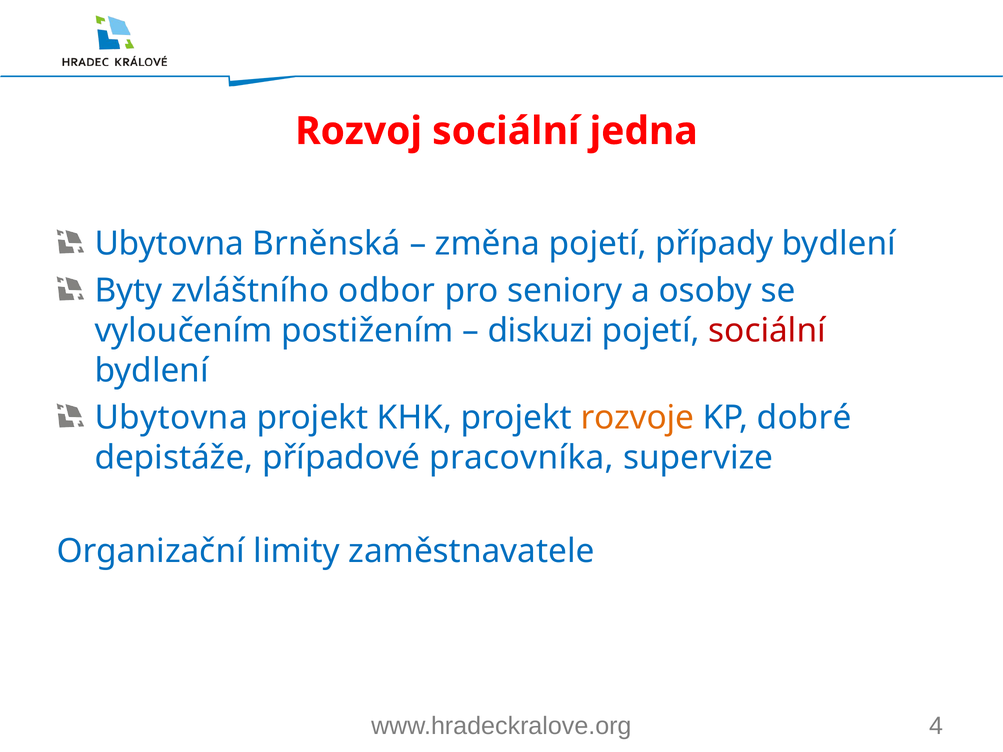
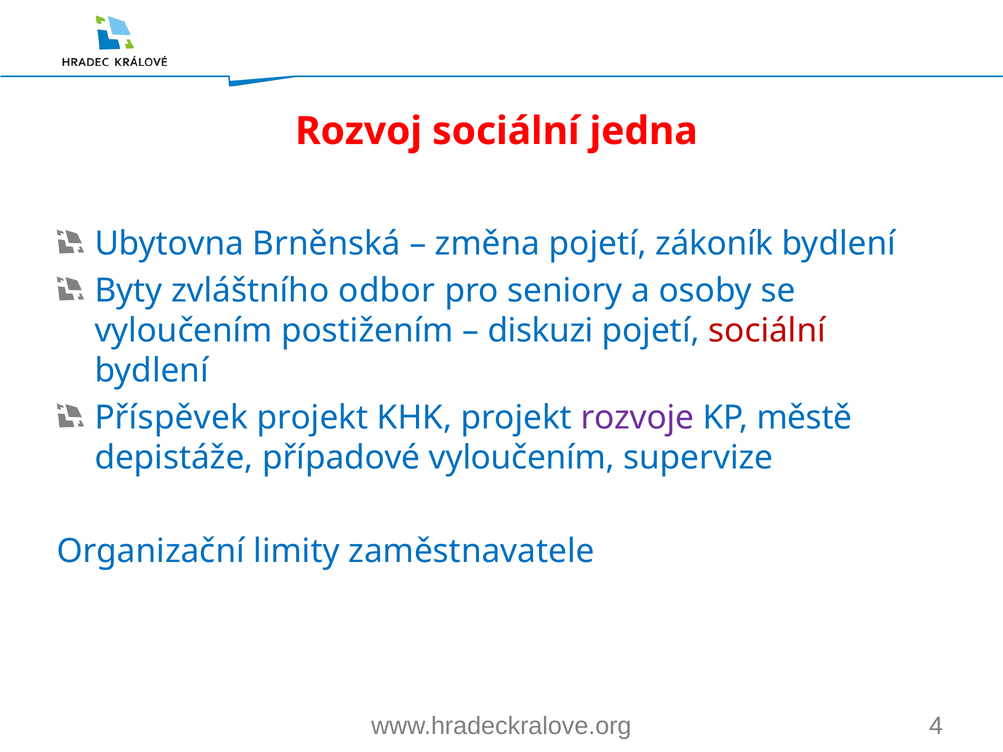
případy: případy -> zákoník (714, 244)
Ubytovna: Ubytovna -> Příspěvek (171, 418)
rozvoje colour: orange -> purple (637, 418)
dobré: dobré -> městě (804, 418)
případové pracovníka: pracovníka -> vyloučením (522, 458)
